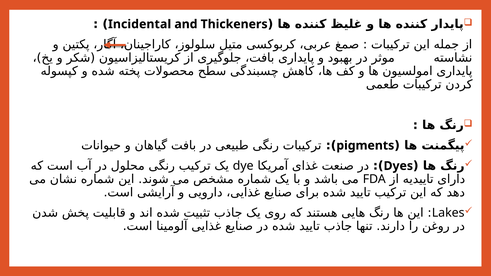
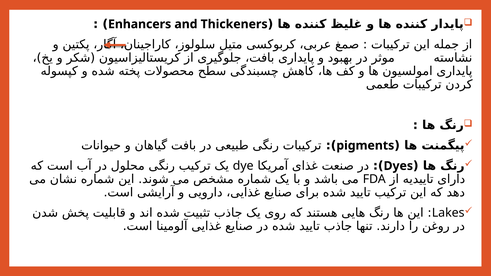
Incidental: Incidental -> Enhancers (140, 24)
